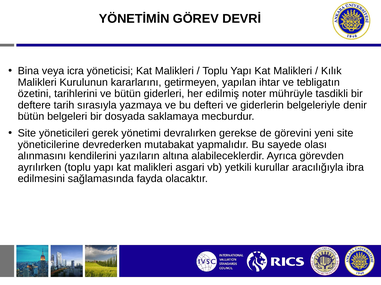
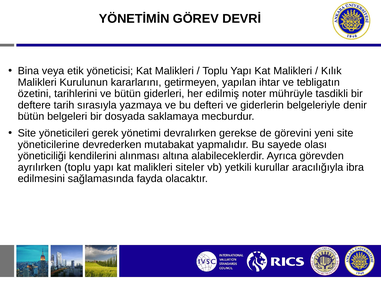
icra: icra -> etik (75, 71)
alınmasını: alınmasını -> yöneticiliği (42, 156)
yazıların: yazıların -> alınması (140, 156)
asgari: asgari -> siteler (190, 168)
